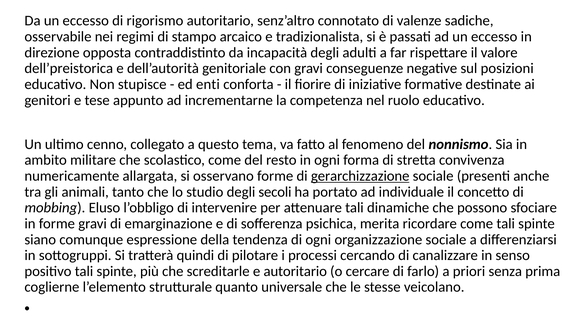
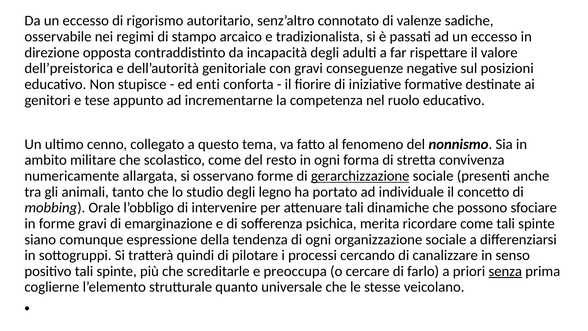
secoli: secoli -> legno (275, 192)
Eluso: Eluso -> Orale (104, 208)
e autoritario: autoritario -> preoccupa (295, 271)
senza underline: none -> present (505, 271)
